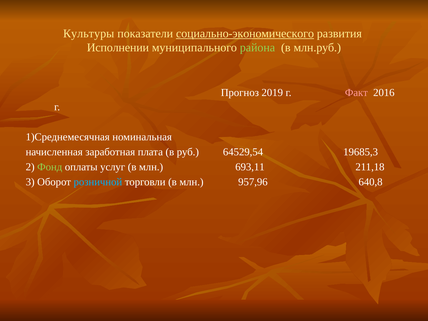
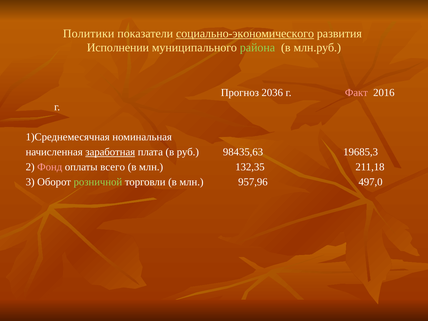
Культуры: Культуры -> Политики (89, 33)
2019: 2019 -> 2036 (272, 93)
заработная underline: none -> present (110, 152)
64529,54: 64529,54 -> 98435,63 (243, 152)
Фонд colour: light green -> pink (50, 167)
услуг: услуг -> всего (113, 167)
693,11: 693,11 -> 132,35 (250, 167)
розничной colour: light blue -> light green (98, 182)
640,8: 640,8 -> 497,0 (371, 182)
